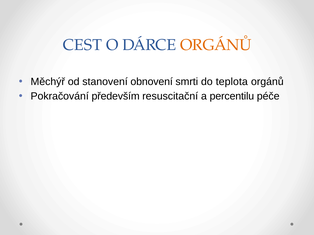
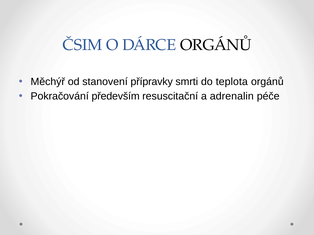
CEST: CEST -> ČSIM (82, 45)
ORGÁNŮ colour: orange -> black (216, 45)
obnovení: obnovení -> přípravky (152, 82)
percentilu: percentilu -> adrenalin (232, 96)
